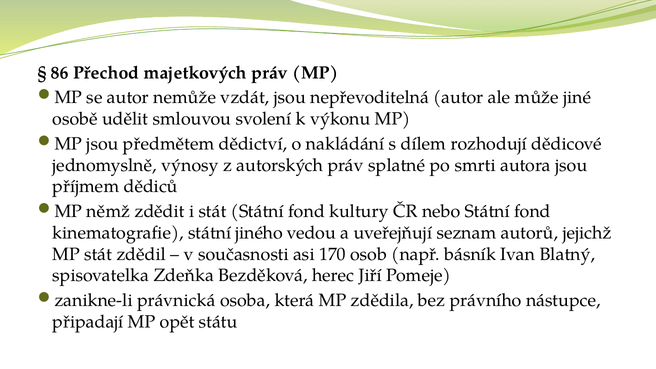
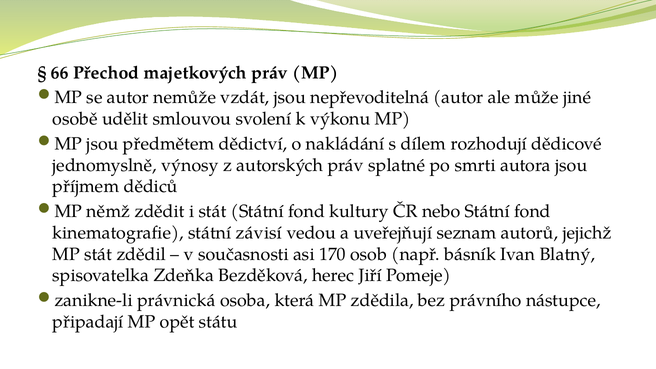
86: 86 -> 66 (60, 73)
jiného: jiného -> závisí (259, 233)
